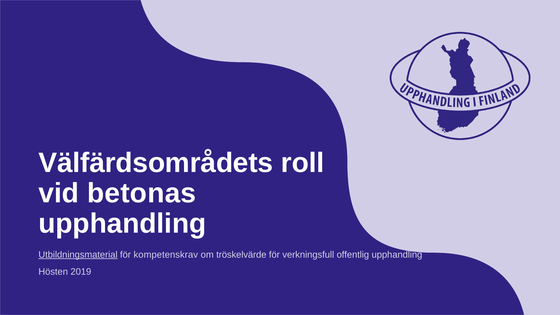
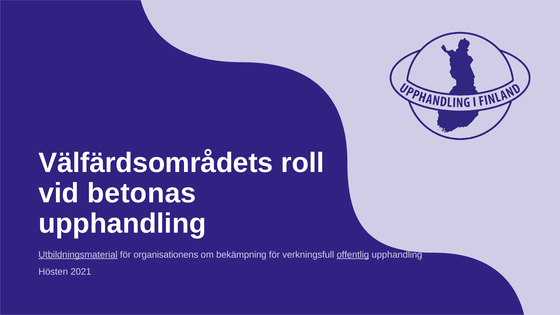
kompetenskrav: kompetenskrav -> organisationens (166, 255)
tröskelvärde: tröskelvärde -> bekämpning (241, 255)
offentlig underline: none -> present (353, 255)
2019: 2019 -> 2021 (81, 272)
